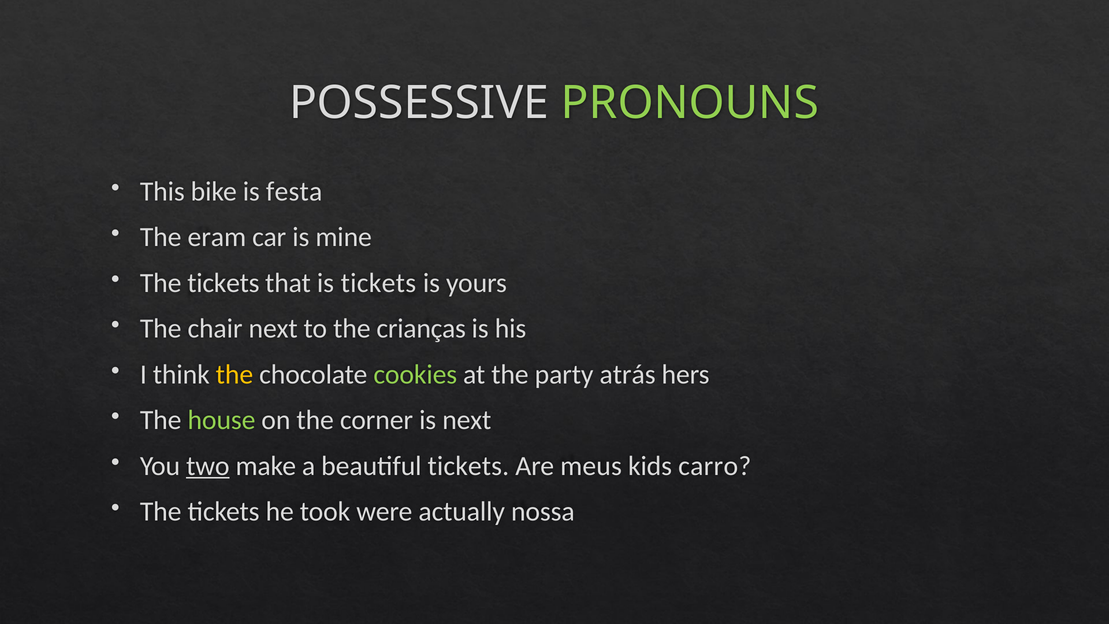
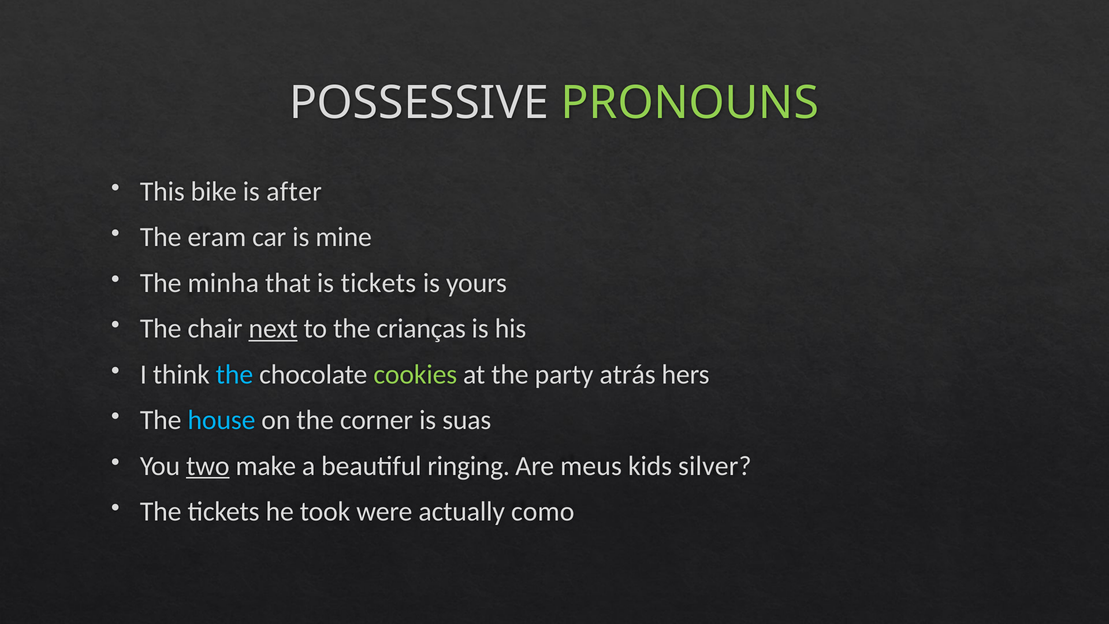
festa: festa -> after (294, 191)
tickets: tickets -> minha (223, 283)
next underline: none -> present (273, 329)
the colour: yellow -> light blue (234, 374)
house colour: light green -> light blue (222, 420)
is next: next -> suas (467, 420)
beautiful tickets: tickets -> ringing (469, 466)
carro: carro -> silver (715, 466)
nossa: nossa -> como (543, 512)
